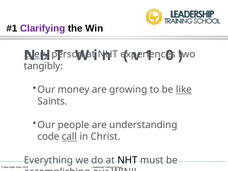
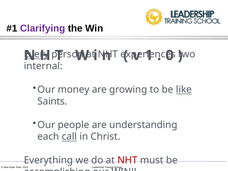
tangibly: tangibly -> internal (43, 66)
code: code -> each (48, 137)
NHT colour: black -> red (127, 160)
